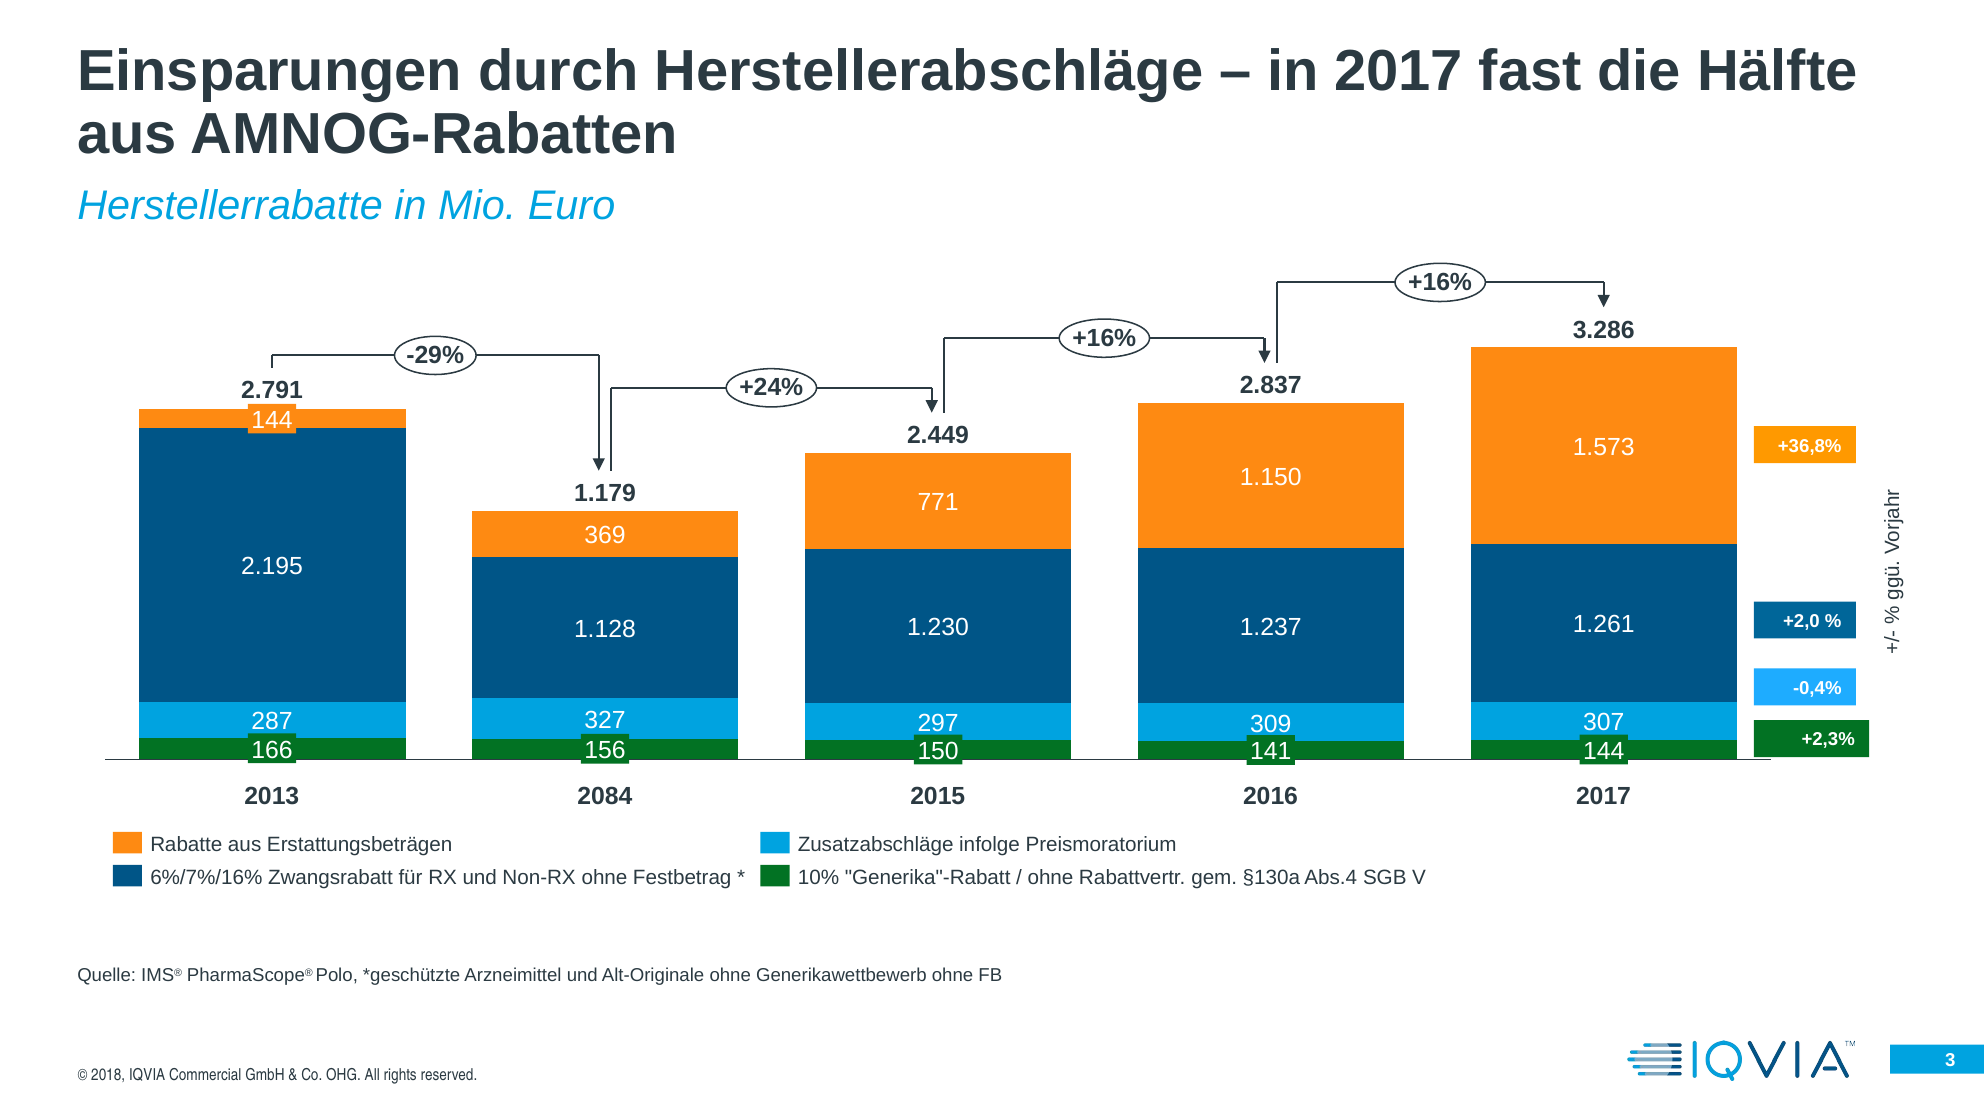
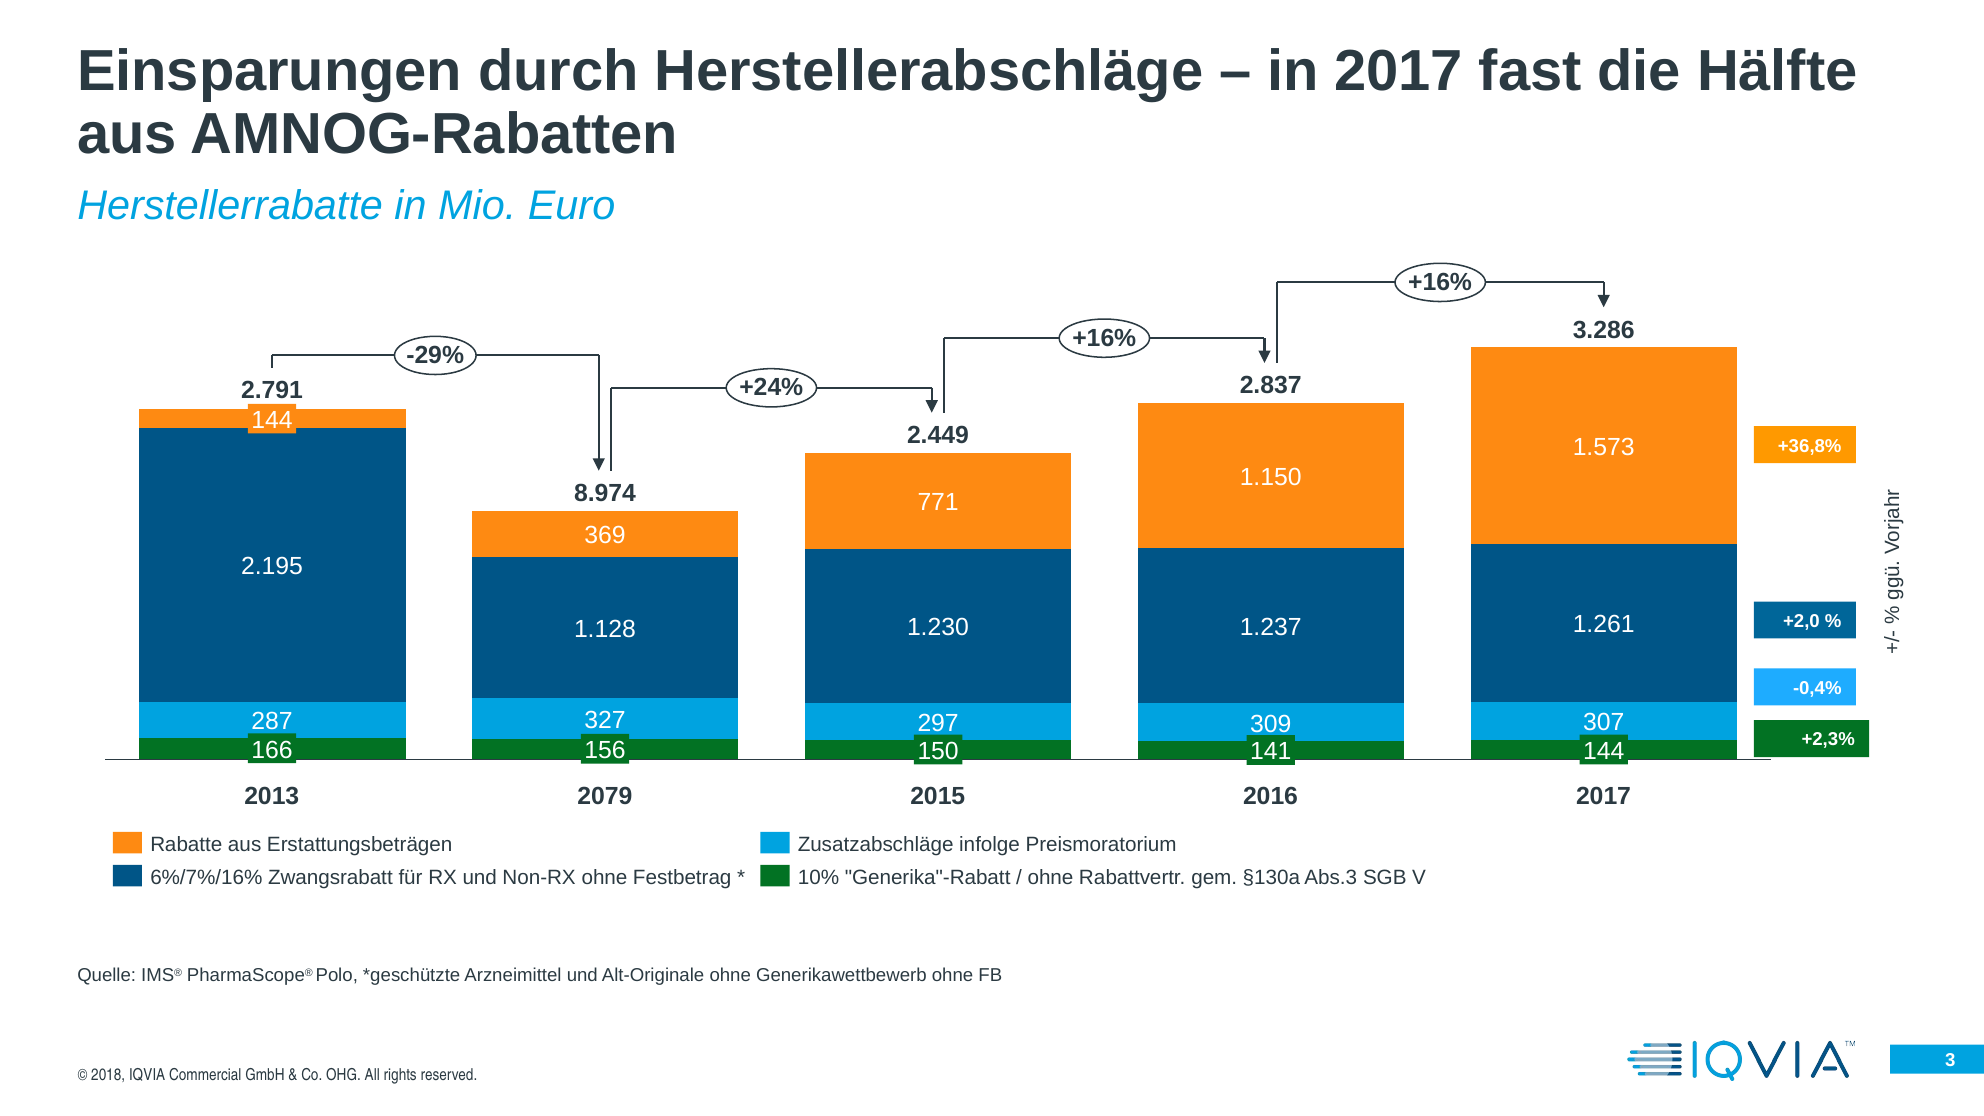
1.179: 1.179 -> 8.974 (605, 493)
2084: 2084 -> 2079 (605, 796)
Abs.4: Abs.4 -> Abs.3 (1331, 878)
